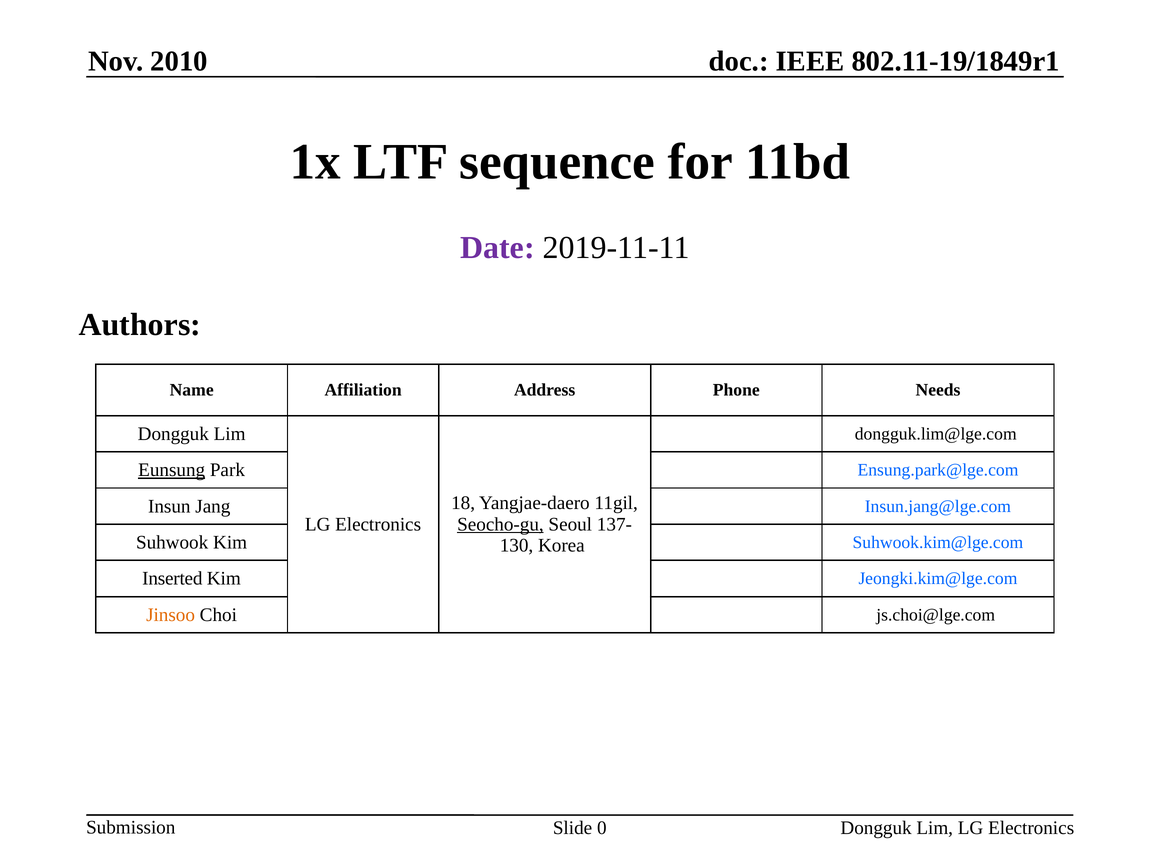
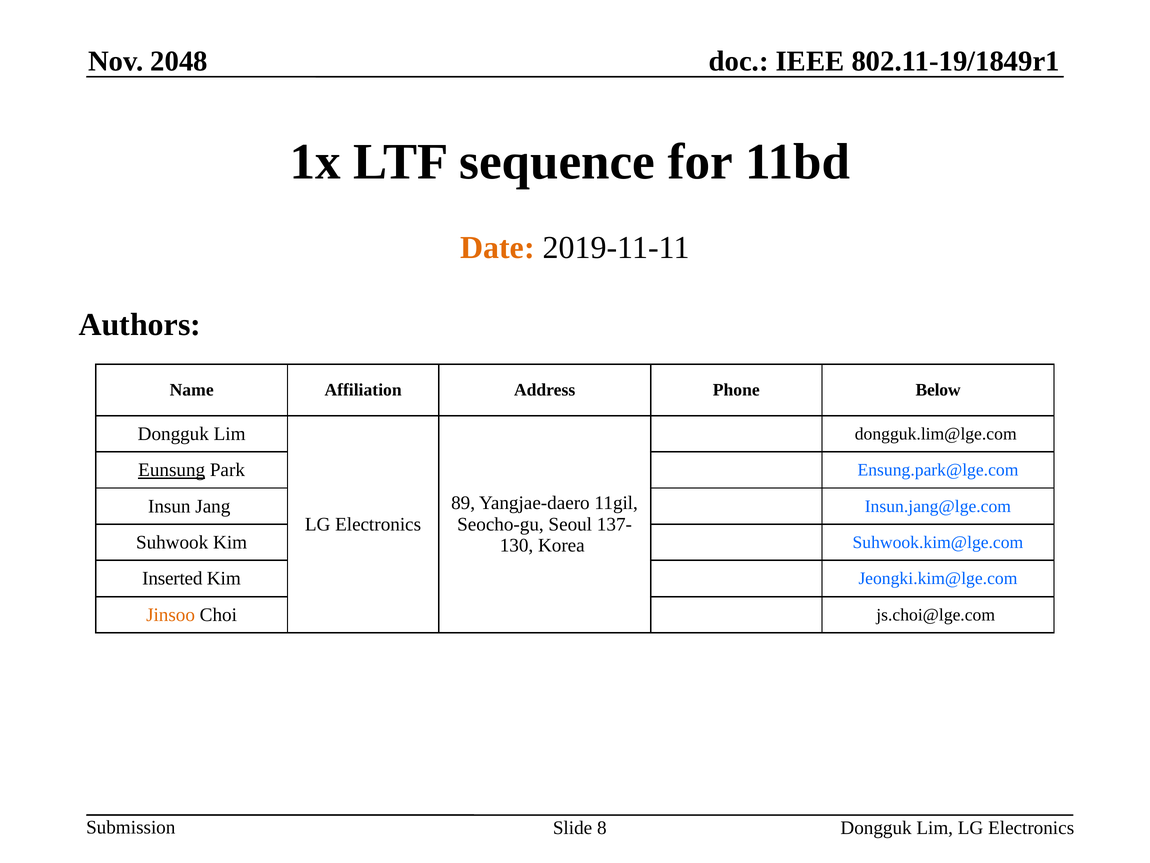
2010: 2010 -> 2048 (179, 61)
Date colour: purple -> orange (498, 248)
Needs: Needs -> Below (938, 390)
18: 18 -> 89 (463, 503)
Seocho-gu underline: present -> none (500, 524)
0: 0 -> 8 (602, 827)
